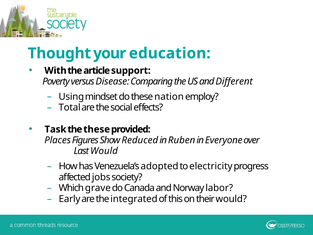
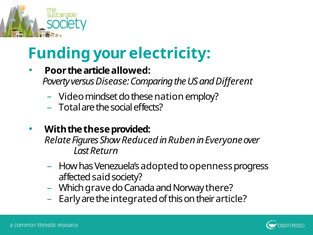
Thought: Thought -> Funding (59, 53)
education: education -> electricity (170, 53)
With: With -> Poor (55, 70)
support: support -> allowed (131, 70)
Using: Using -> Video (71, 97)
Task: Task -> With (55, 129)
Places: Places -> Relate (58, 140)
Last Would: Would -> Return (104, 151)
electricity: electricity -> openness (211, 166)
jobs: jobs -> said (101, 177)
labor: labor -> there (219, 188)
their would: would -> article (231, 199)
